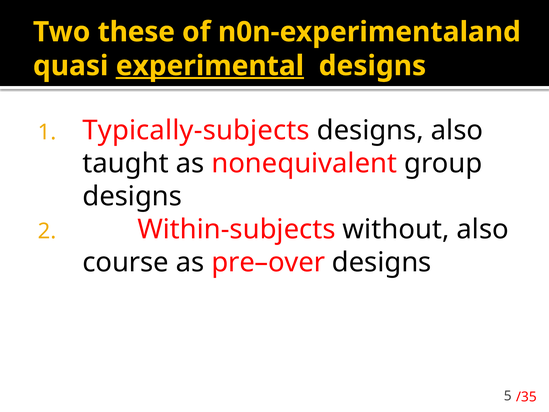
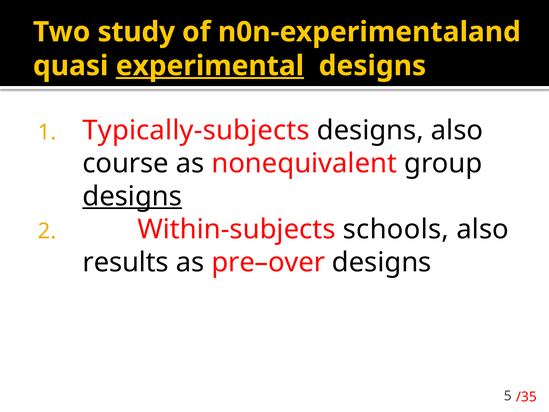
these: these -> study (136, 32)
taught: taught -> course (126, 163)
designs underline: none -> present (132, 196)
without: without -> schools (396, 229)
course: course -> results (126, 262)
